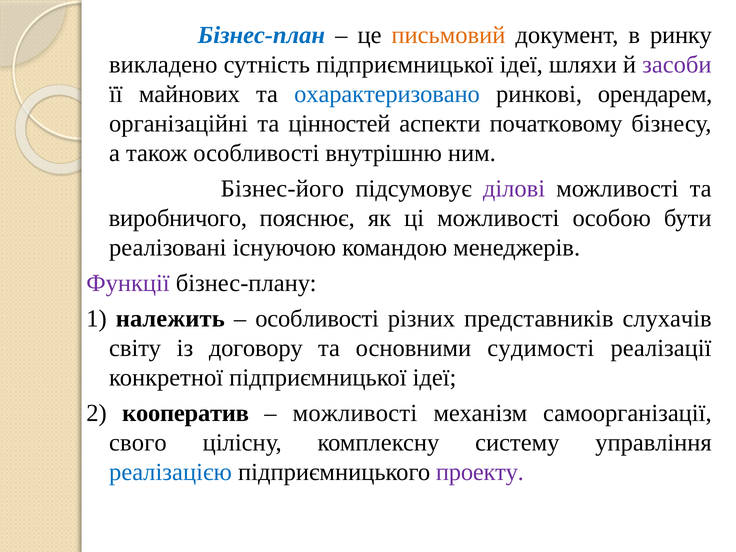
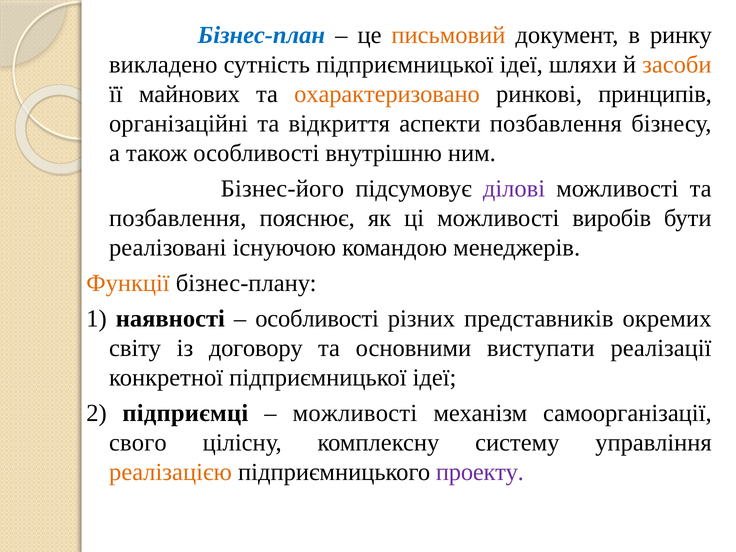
засоби colour: purple -> orange (677, 65)
охарактеризовано colour: blue -> orange (387, 94)
орендарем: орендарем -> принципів (655, 94)
цінностей: цінностей -> відкриття (339, 124)
аспекти початковому: початковому -> позбавлення (556, 124)
виробничого: виробничого -> позбавлення (178, 218)
особою: особою -> виробів (612, 218)
Функції colour: purple -> orange (128, 283)
належить: належить -> наявності (170, 319)
слухачів: слухачів -> окремих (667, 319)
судимості: судимості -> виступати (541, 348)
кооператив: кооператив -> підприємці (185, 413)
реалізацією colour: blue -> orange (171, 472)
